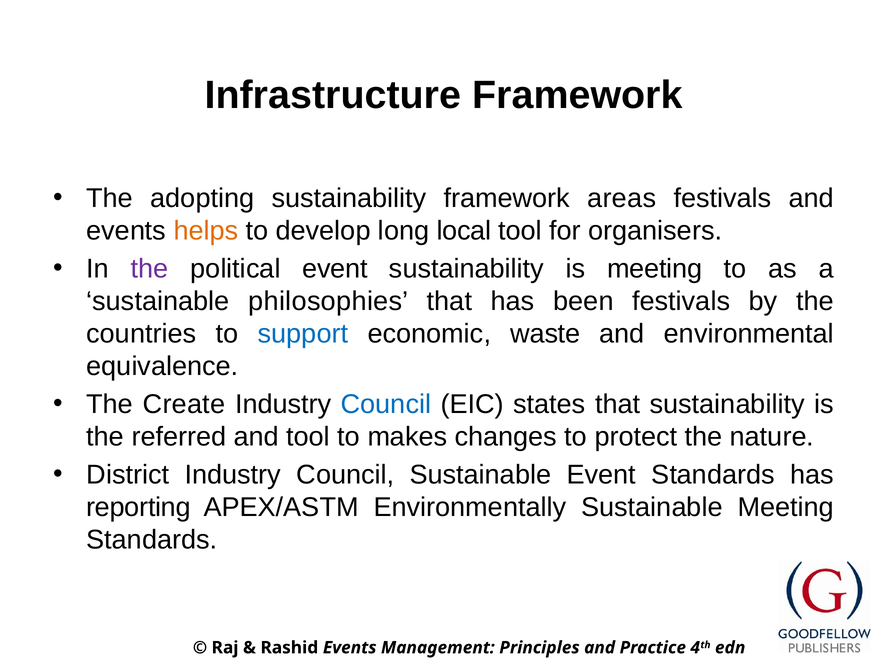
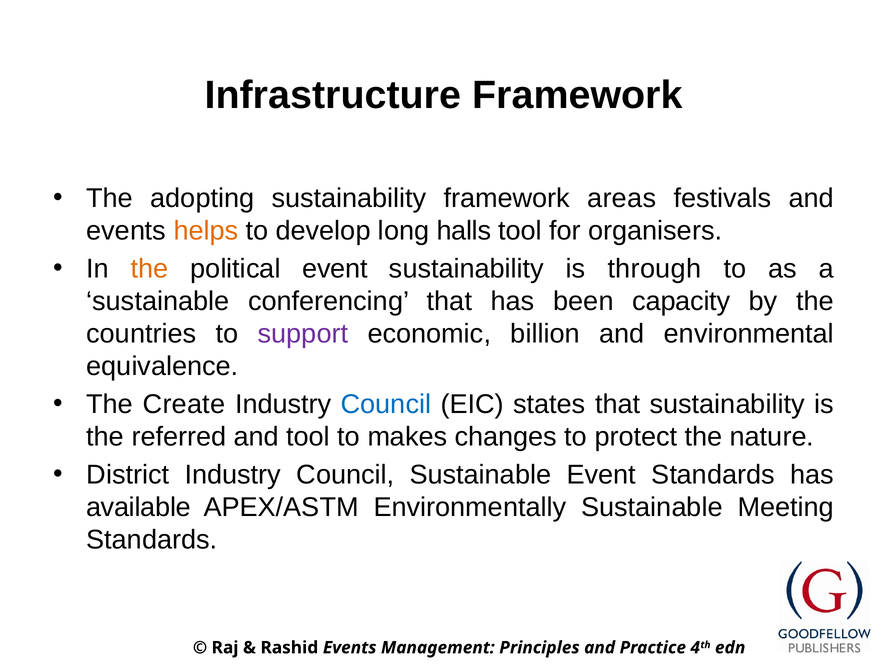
local: local -> halls (464, 231)
the colour: purple -> orange (150, 269)
is meeting: meeting -> through (654, 269)
philosophies: philosophies -> conferencing (329, 301)
been festivals: festivals -> capacity (681, 301)
support colour: blue -> purple (303, 334)
waste: waste -> billion (545, 334)
reporting: reporting -> available (138, 507)
